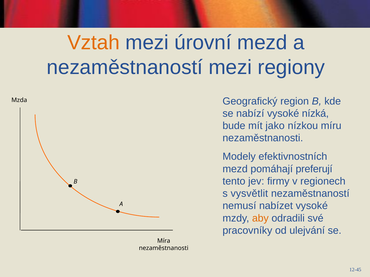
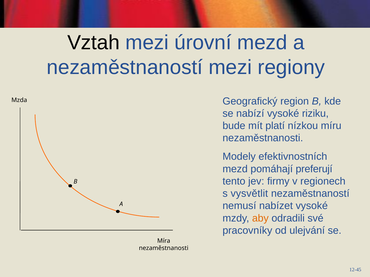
Vztah colour: orange -> black (93, 43)
nízká: nízká -> riziku (315, 114)
jako: jako -> platí (275, 126)
